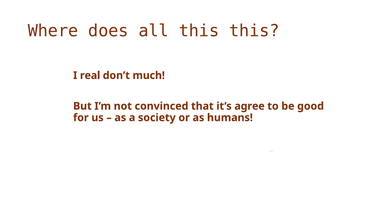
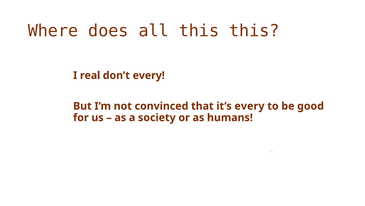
don’t much: much -> every (149, 75)
it’s agree: agree -> every (249, 106)
